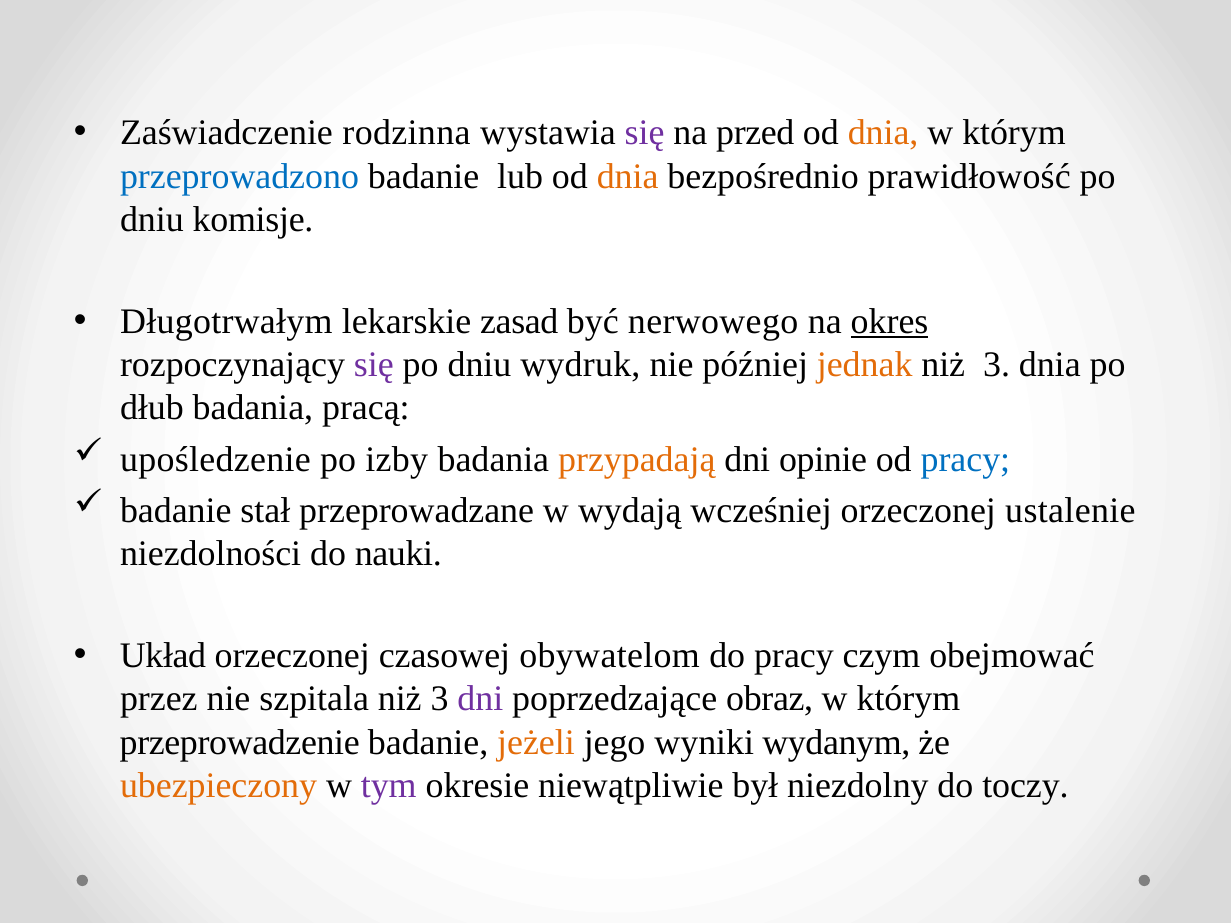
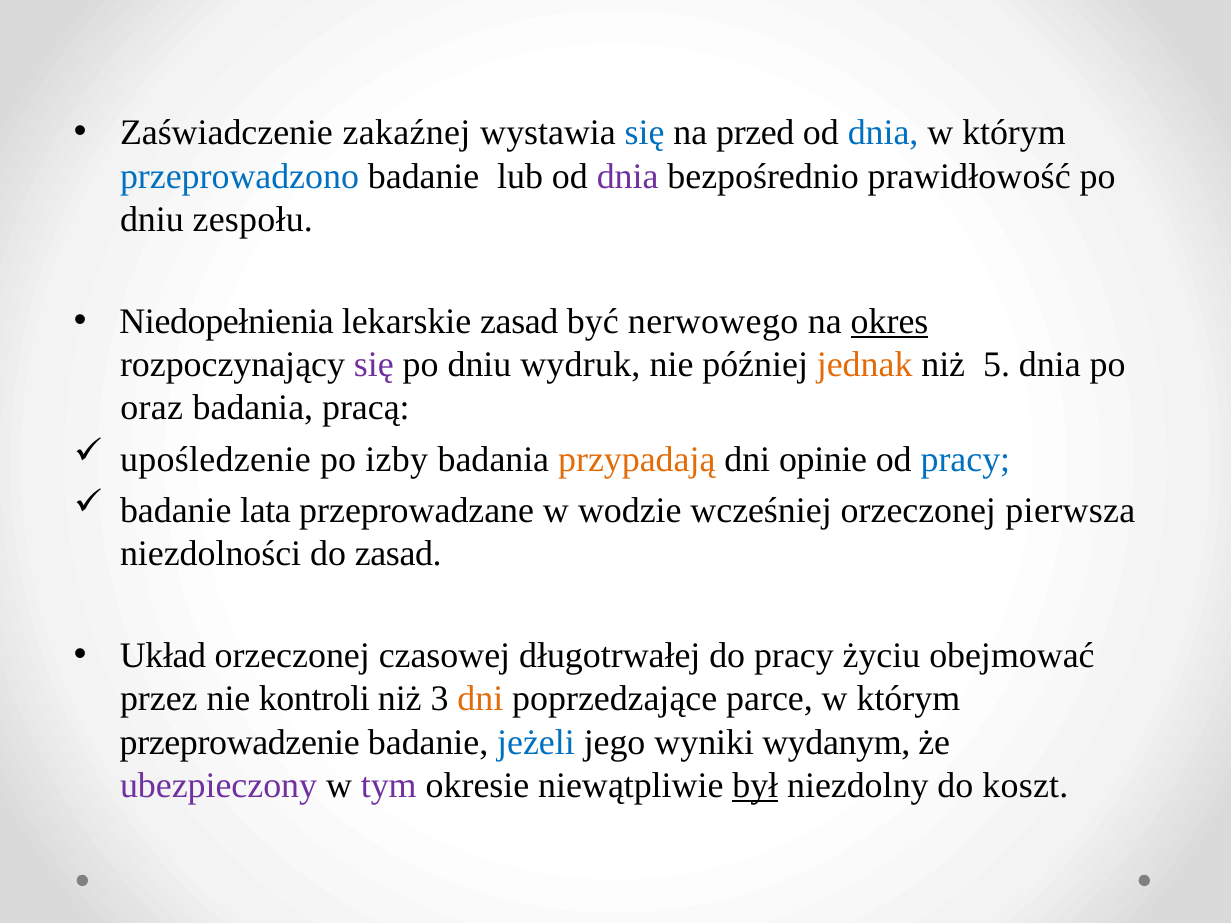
rodzinna: rodzinna -> zakaźnej (406, 133)
się colour: purple -> blue (645, 133)
dnia colour: orange -> blue (883, 133)
dnia colour: orange -> purple (628, 176)
komisje: komisje -> zespołu (253, 219)
Długotrwałym: Długotrwałym -> Niedopełnienia (227, 322)
3: 3 -> 5 (997, 365)
dłub: dłub -> oraz (152, 408)
stał: stał -> lata (265, 511)
wydają: wydają -> wodzie (630, 511)
ustalenie: ustalenie -> pierwsza (1070, 511)
do nauki: nauki -> zasad (398, 554)
obywatelom: obywatelom -> długotrwałej (610, 656)
czym: czym -> życiu (881, 656)
szpitala: szpitala -> kontroli (314, 699)
dni colour: purple -> orange (480, 699)
obraz: obraz -> parce (770, 699)
jeżeli colour: orange -> blue (536, 742)
ubezpieczony colour: orange -> purple (219, 785)
był underline: none -> present (755, 785)
toczy: toczy -> koszt (1025, 785)
